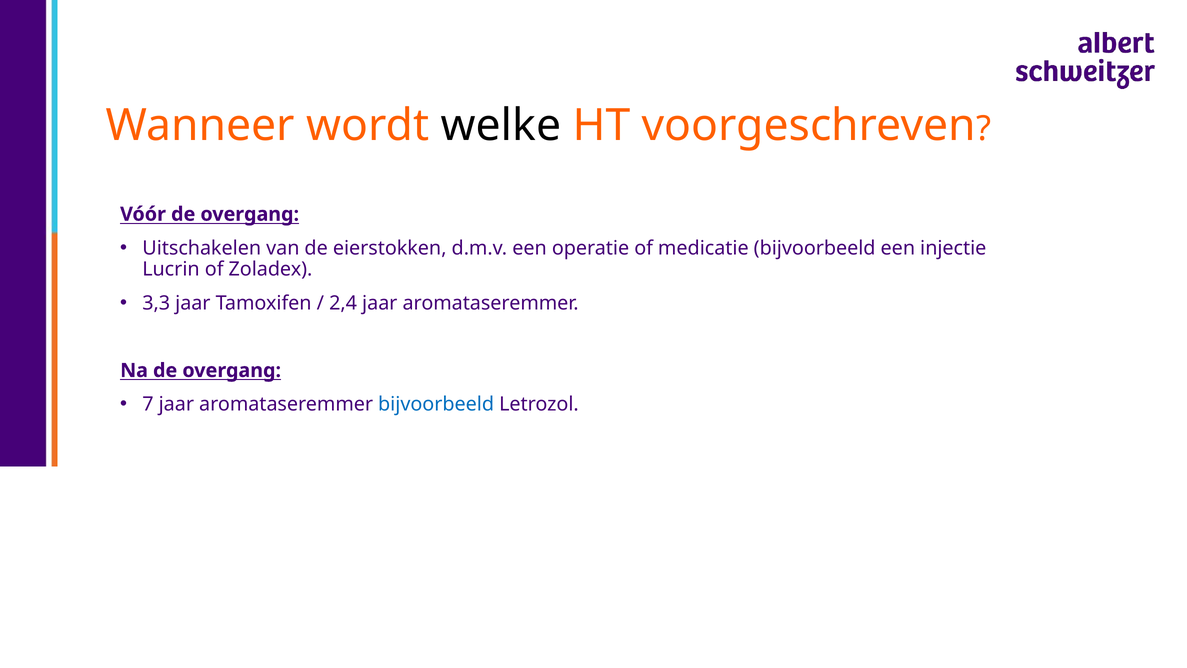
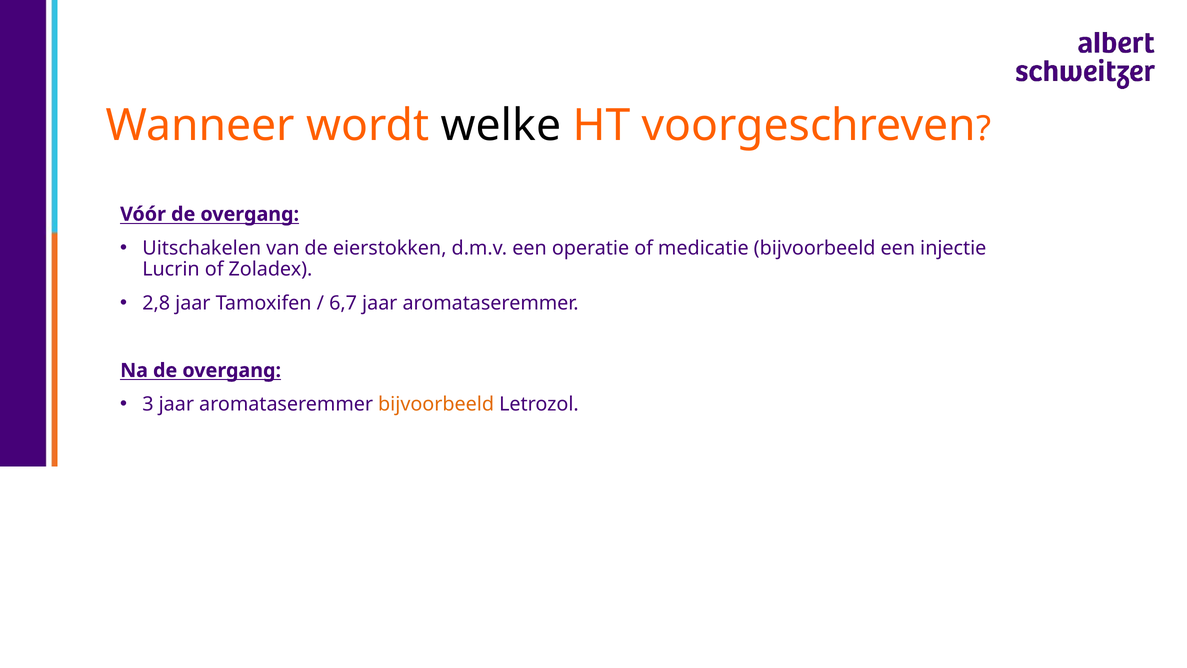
3,3: 3,3 -> 2,8 (156, 303)
2,4: 2,4 -> 6,7 (343, 303)
7: 7 -> 3 (148, 404)
bijvoorbeeld colour: blue -> orange (436, 404)
